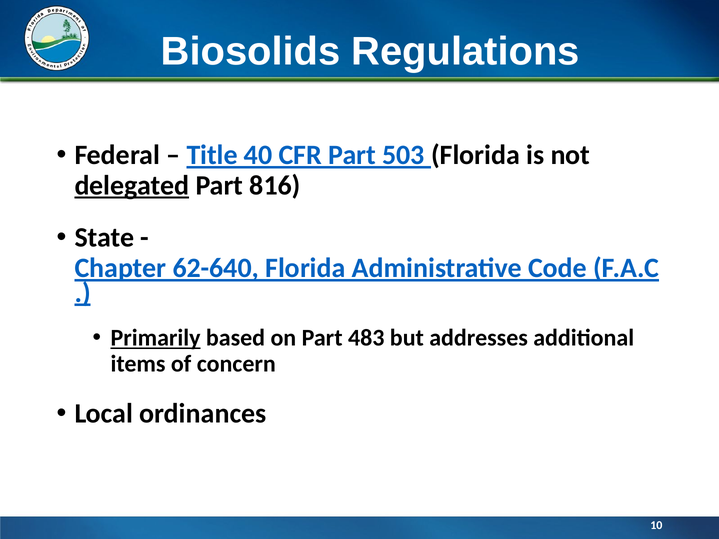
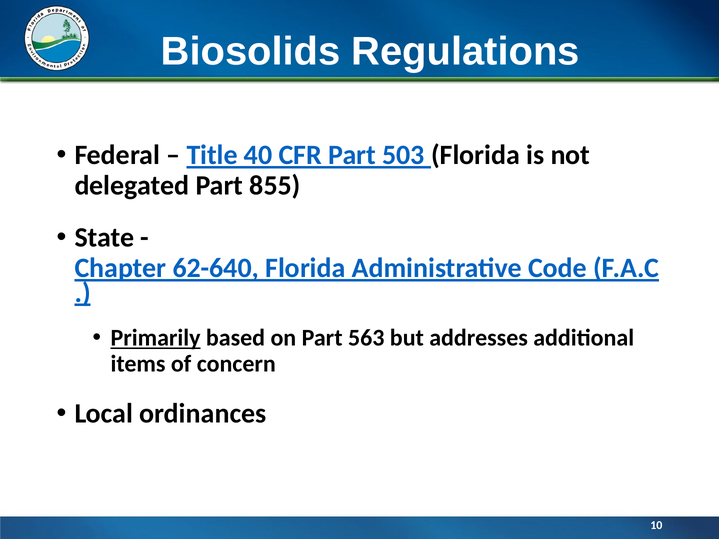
delegated underline: present -> none (132, 186)
816: 816 -> 855 (275, 186)
483: 483 -> 563 (366, 338)
